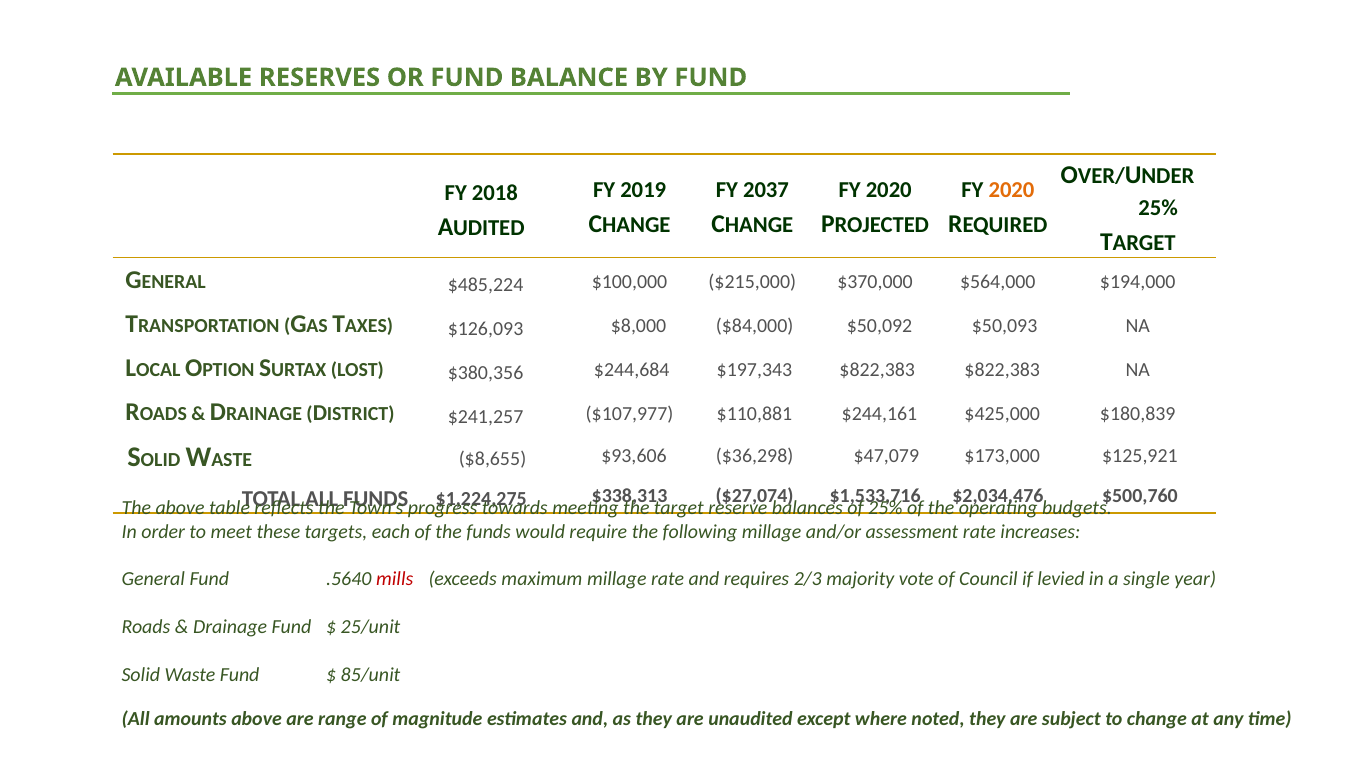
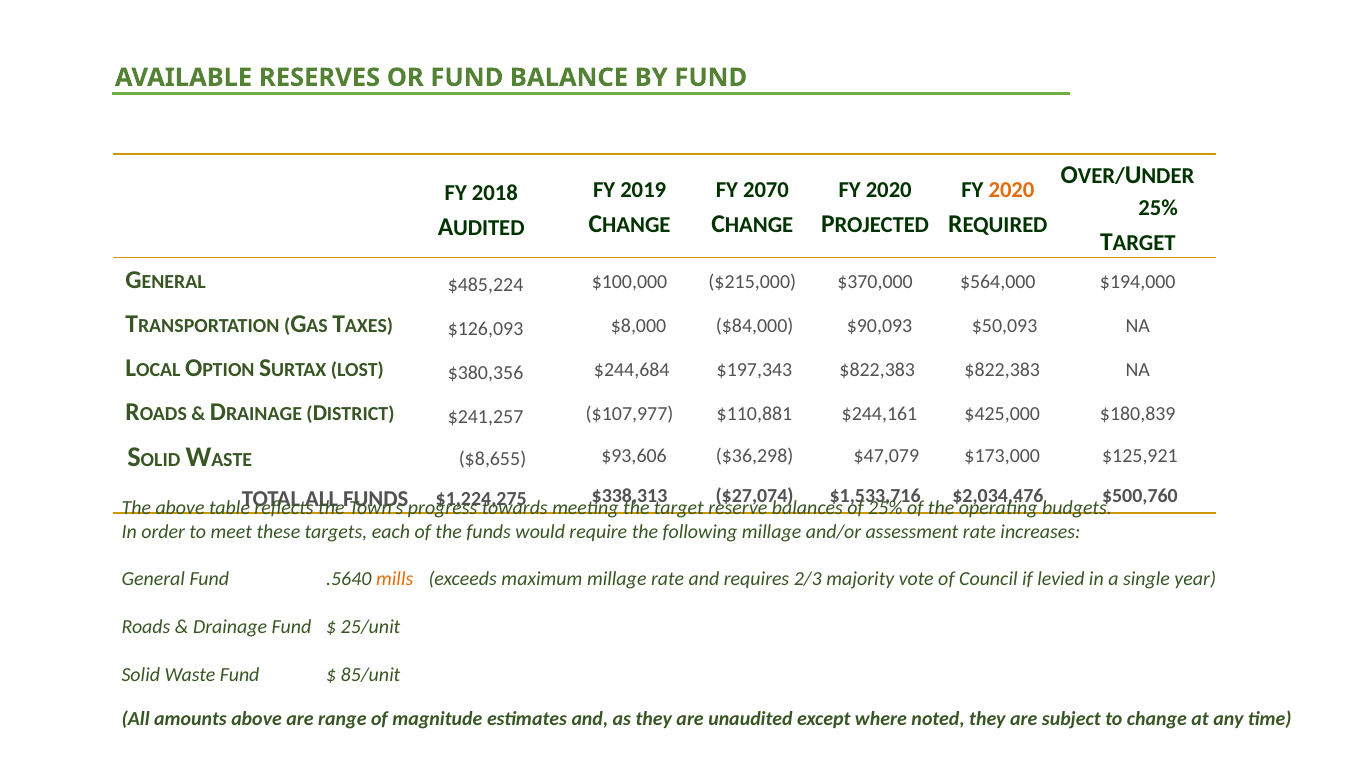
2037: 2037 -> 2070 (766, 190)
$50,092: $50,092 -> $90,093 (880, 326)
mills colour: red -> orange (395, 580)
